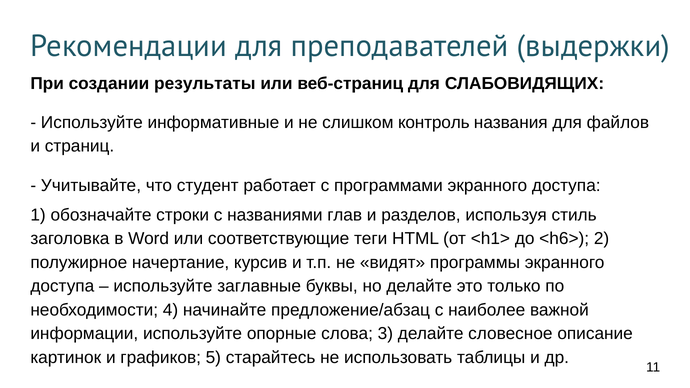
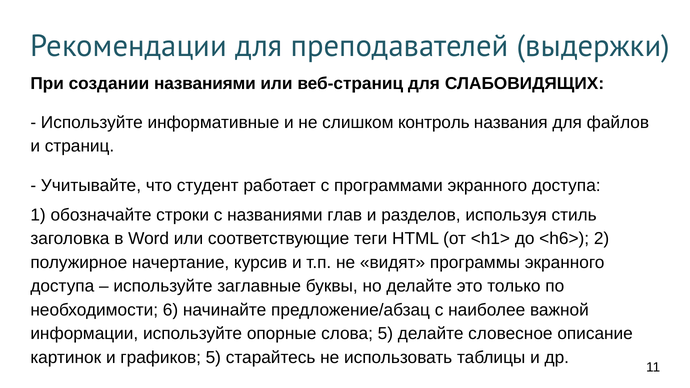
создании результаты: результаты -> названиями (205, 83)
4: 4 -> 6 (171, 310)
слова 3: 3 -> 5 (385, 334)
